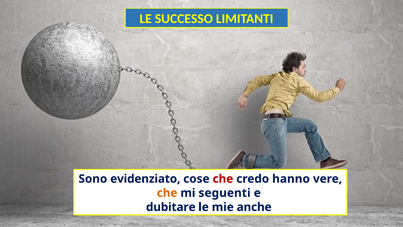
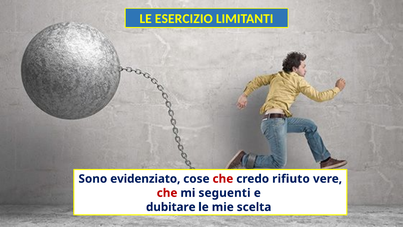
SUCCESSO: SUCCESSO -> ESERCIZIO (184, 19)
hanno: hanno -> rifiuto (291, 179)
che colour: orange -> red (167, 193)
anche: anche -> scelta (254, 207)
